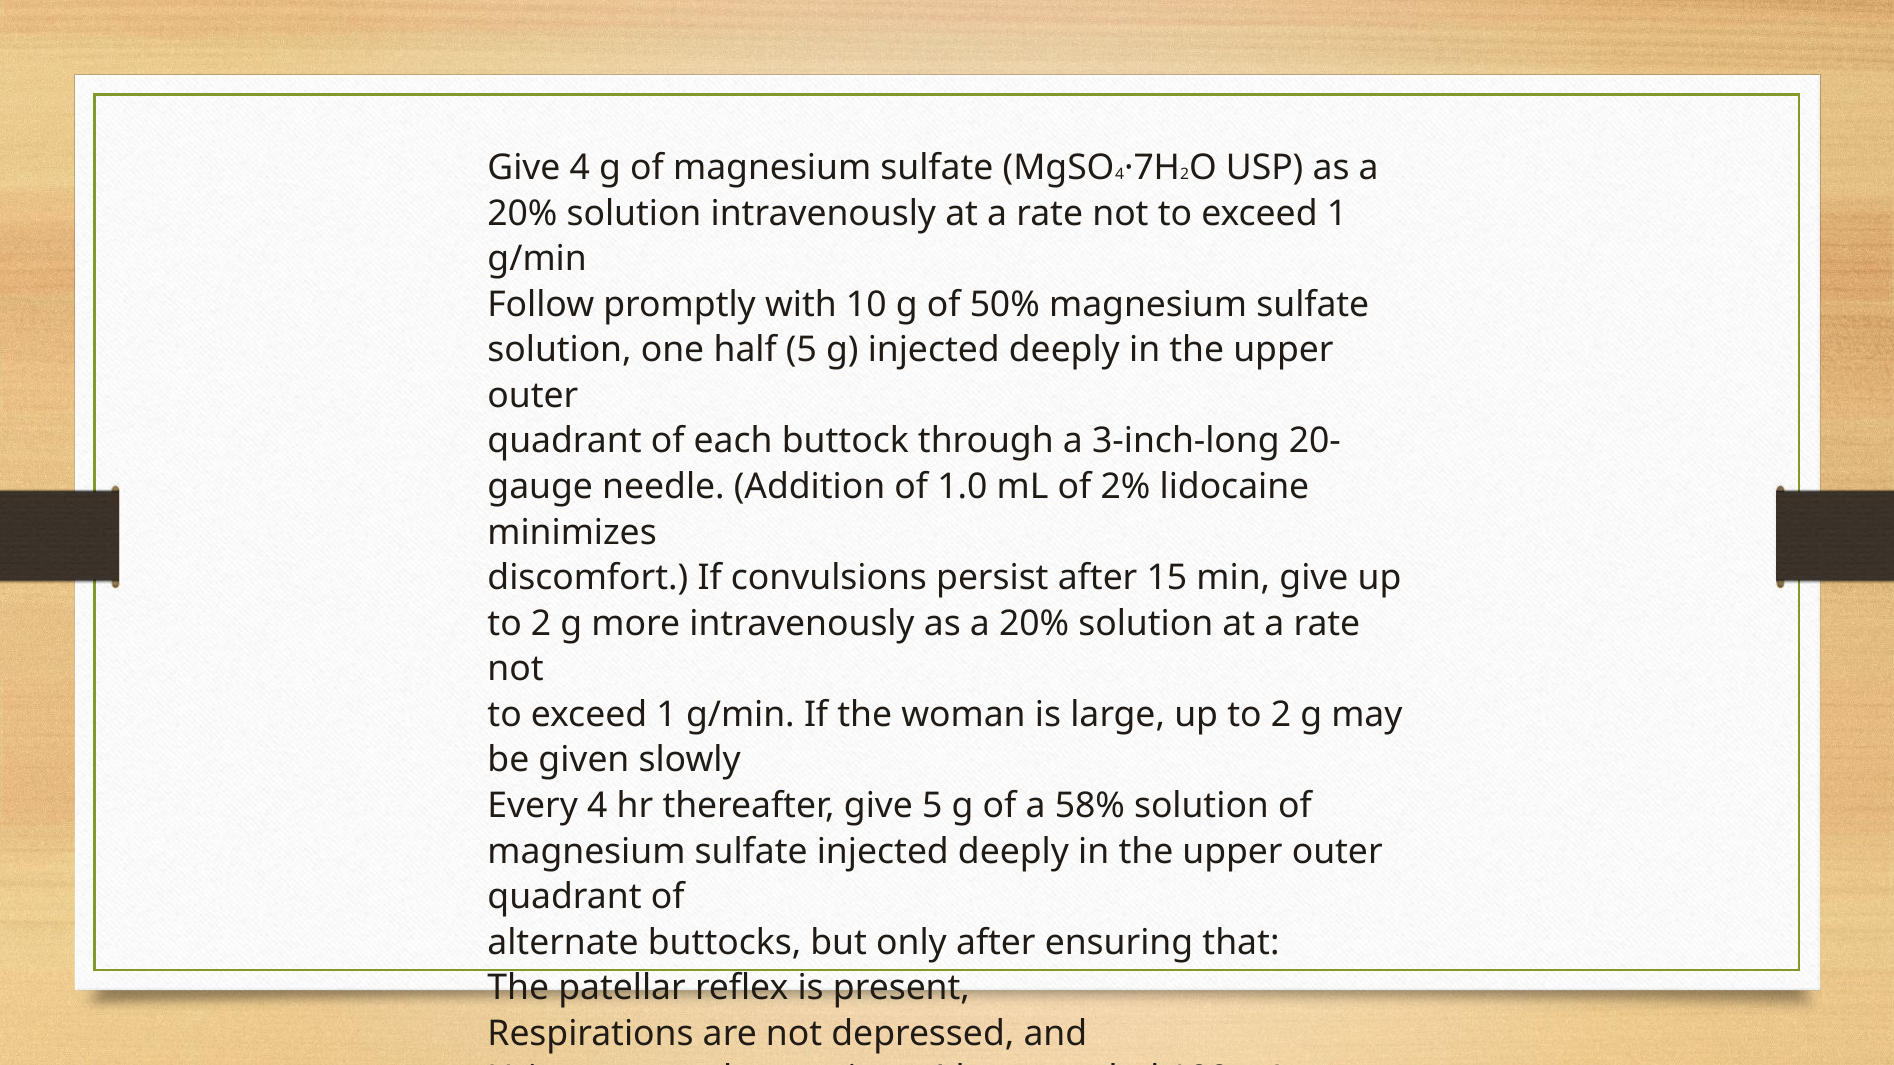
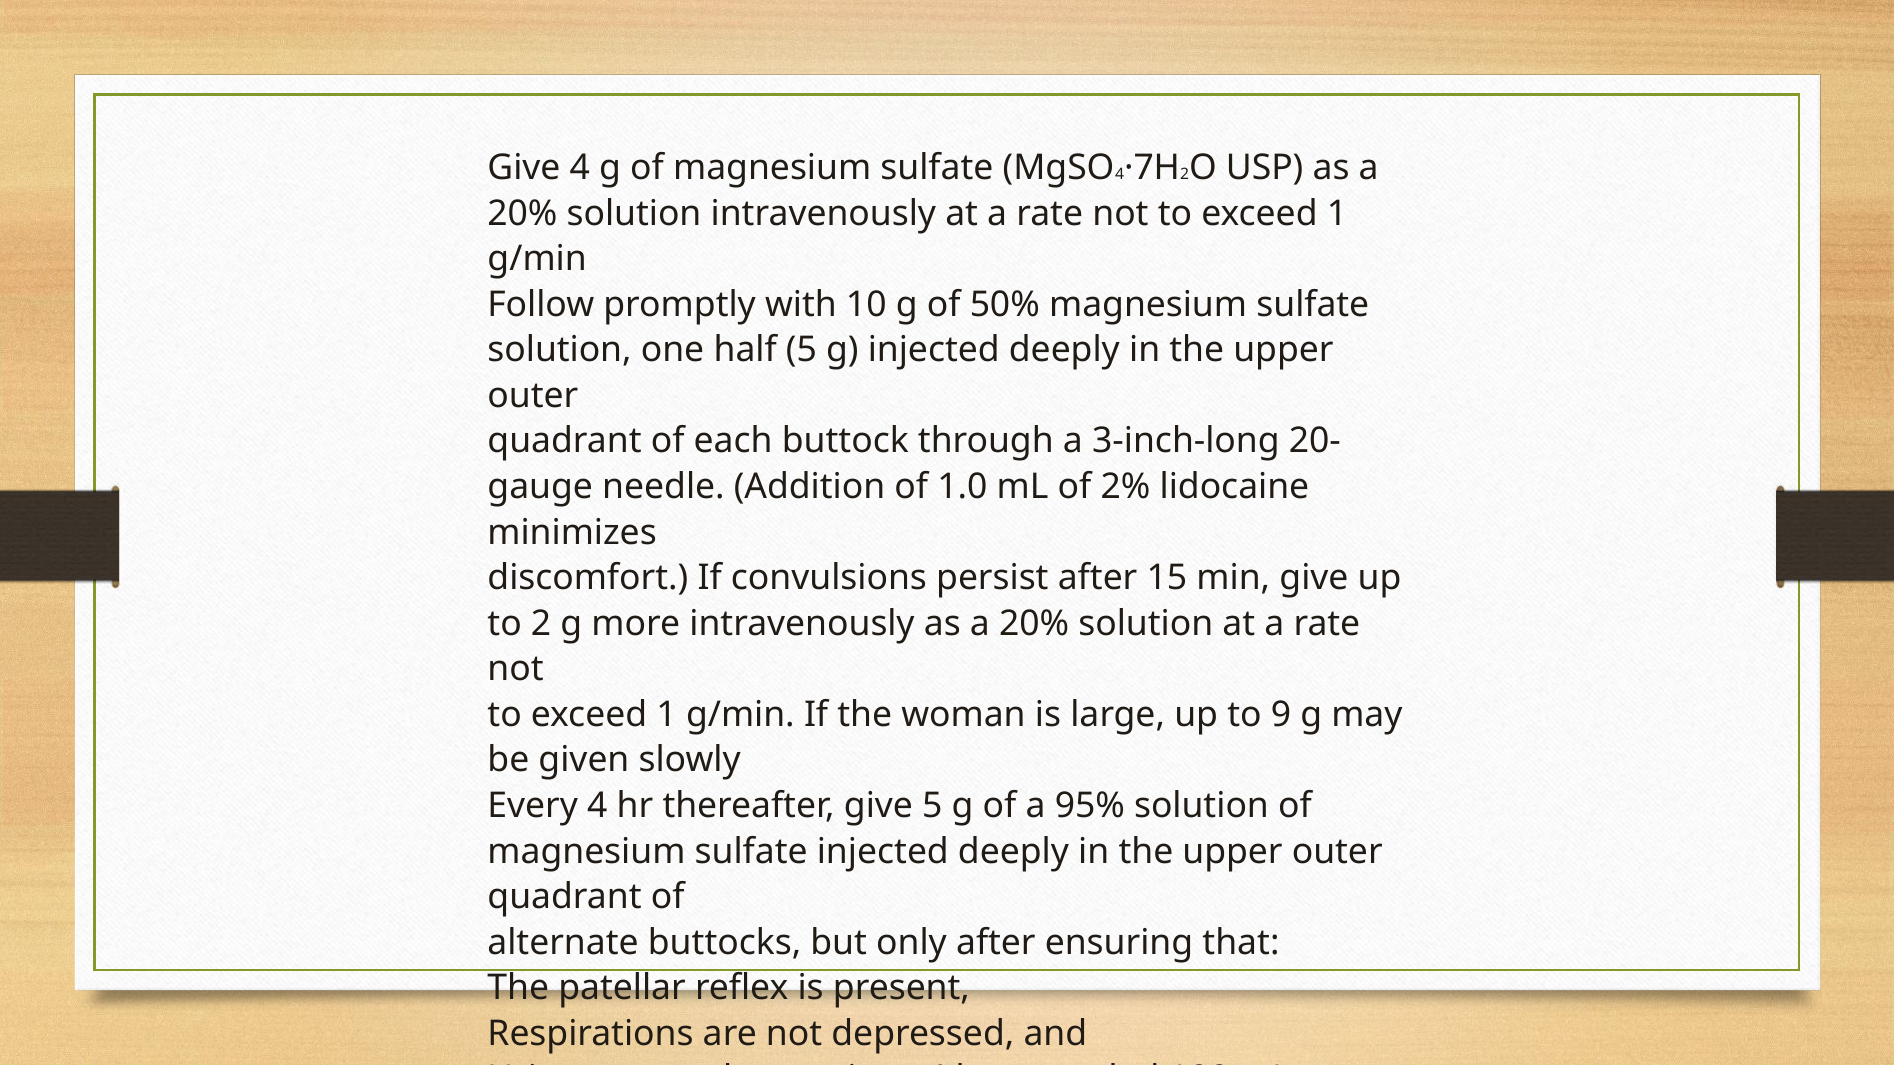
large up to 2: 2 -> 9 (1281, 715)
58%: 58% -> 95% (1090, 806)
